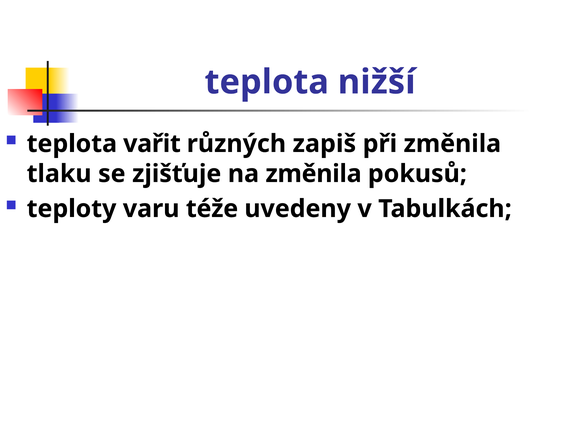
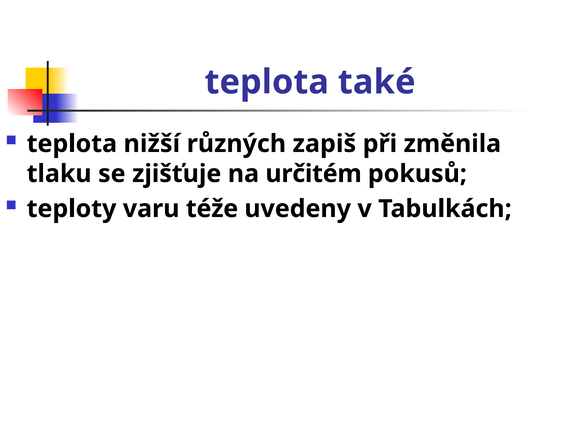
nižší: nižší -> také (377, 82)
vařit: vařit -> nižší (152, 144)
na změnila: změnila -> určitém (314, 174)
